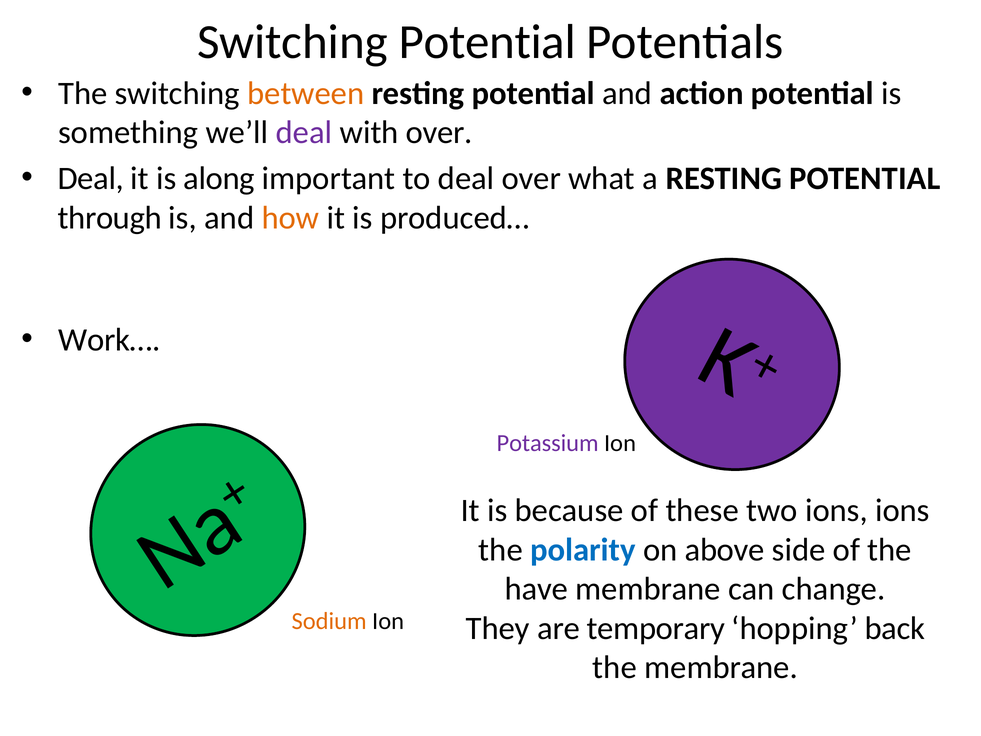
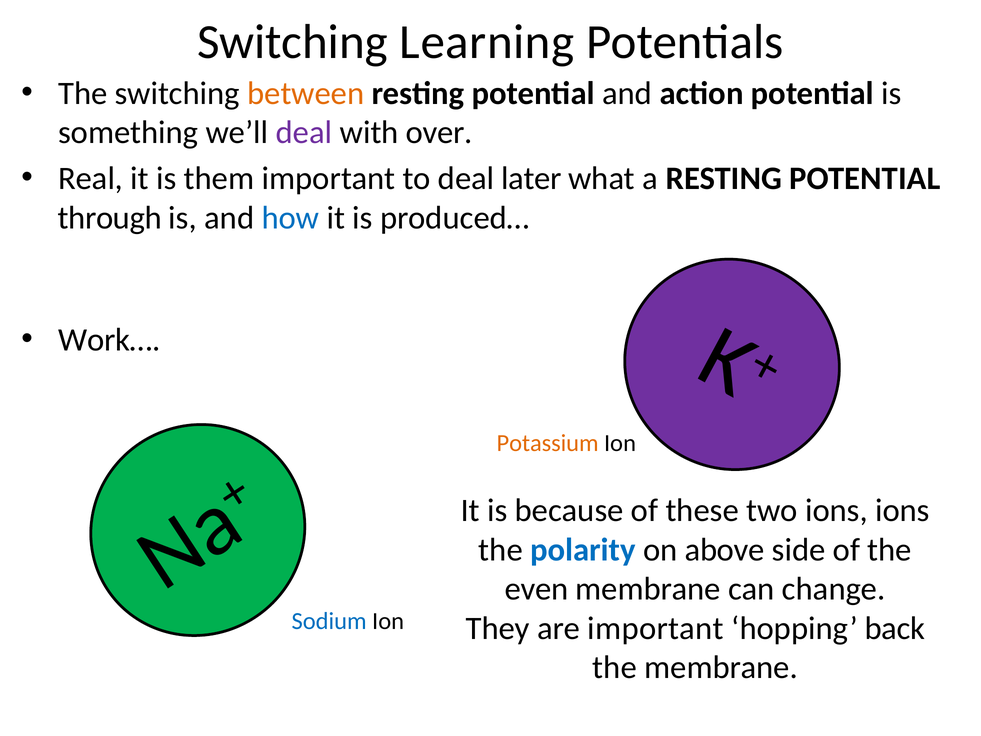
Switching Potential: Potential -> Learning (487, 42)
Deal: Deal -> Real (91, 178)
along: along -> them (219, 178)
deal over: over -> later (531, 178)
how colour: orange -> blue (290, 218)
Potassium colour: purple -> orange (548, 443)
have: have -> even (537, 589)
Sodium colour: orange -> blue (329, 621)
are temporary: temporary -> important (656, 628)
